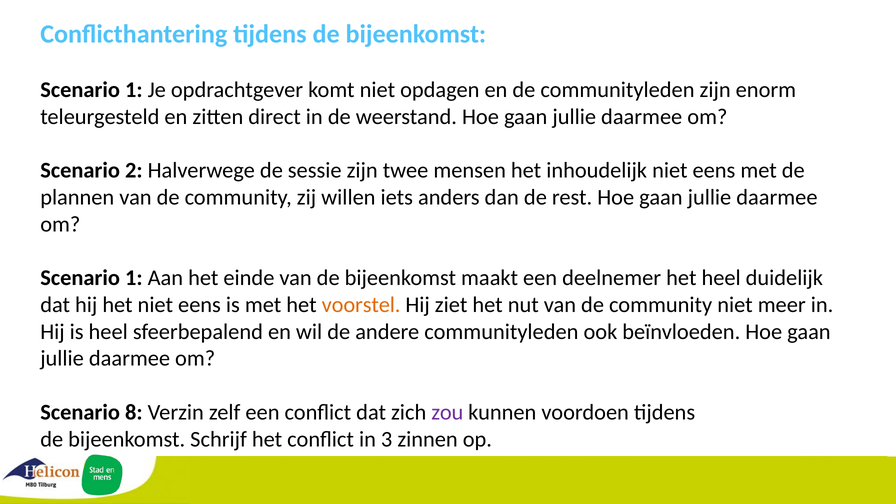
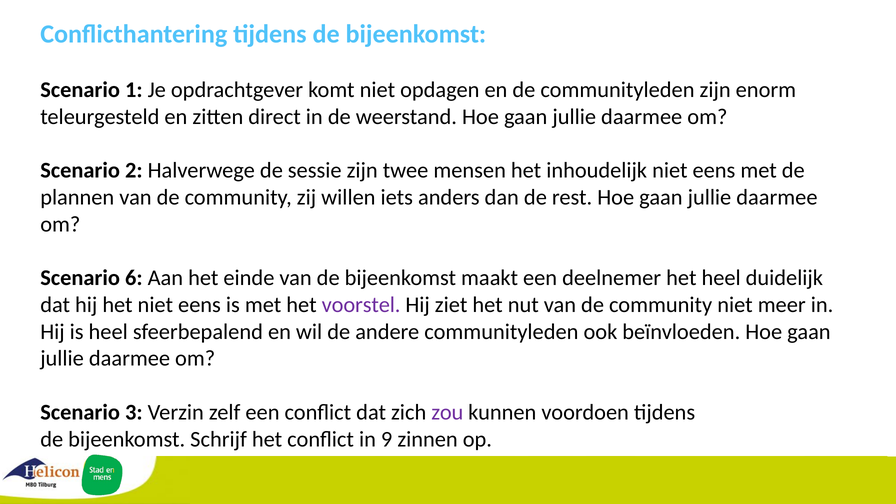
1: 1 -> 6 (134, 278)
voorstel colour: orange -> purple (361, 305)
8: 8 -> 3 (134, 412)
3: 3 -> 9 (387, 439)
